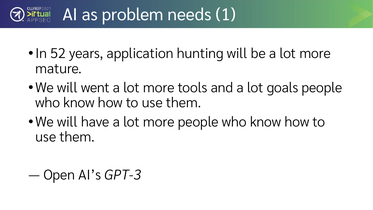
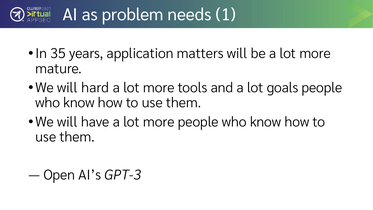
52: 52 -> 35 (58, 54)
hunting: hunting -> matters (200, 54)
went: went -> hard (95, 88)
